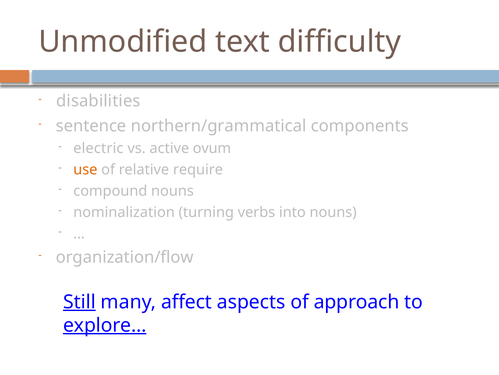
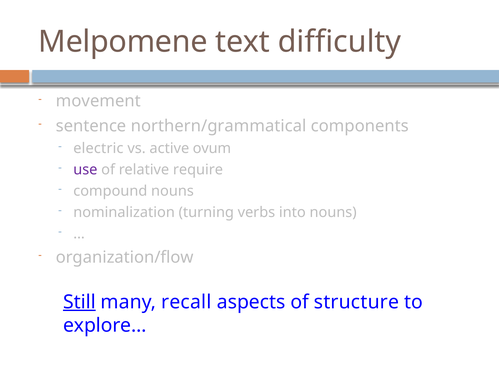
Unmodified: Unmodified -> Melpomene (123, 42)
disabilities: disabilities -> movement (98, 101)
use colour: orange -> purple (85, 169)
affect: affect -> recall (186, 301)
approach: approach -> structure (356, 301)
explore… underline: present -> none (105, 325)
